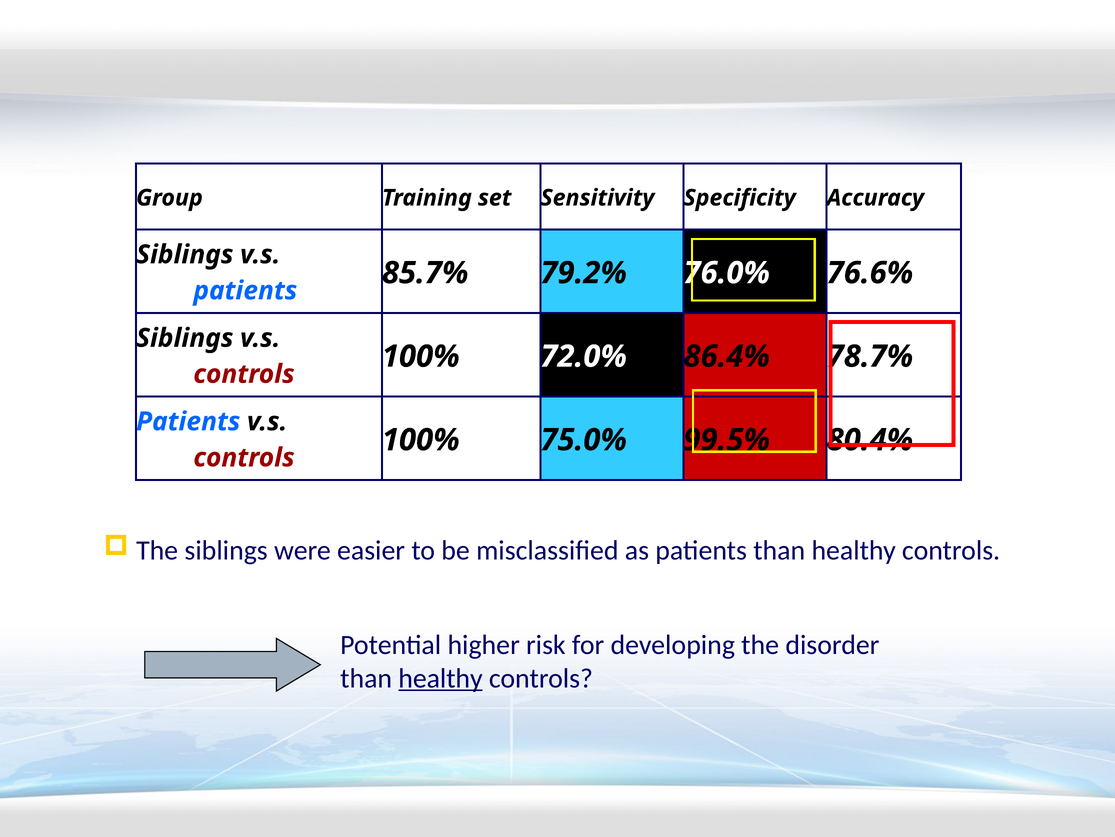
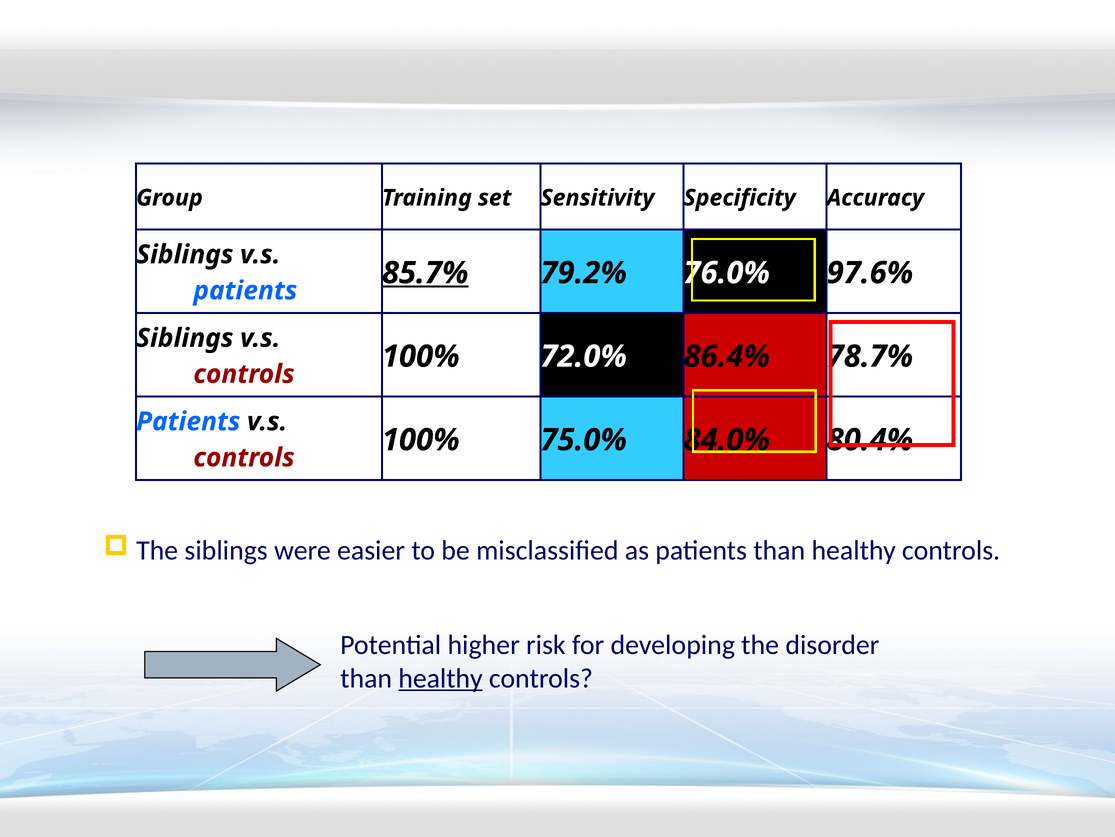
85.7% underline: none -> present (425, 273)
76.6%: 76.6% -> 97.6% (870, 273)
99.5%: 99.5% -> 84.0% (727, 440)
